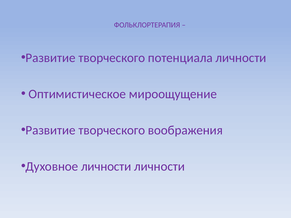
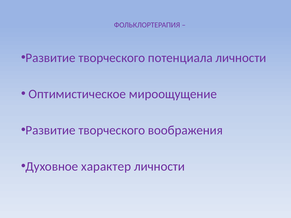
Духовное личности: личности -> характер (106, 167)
